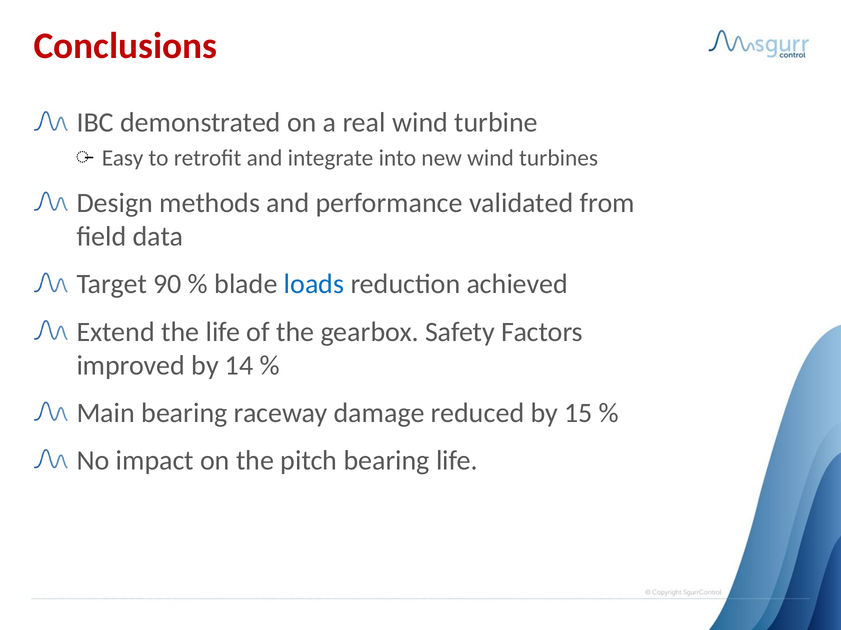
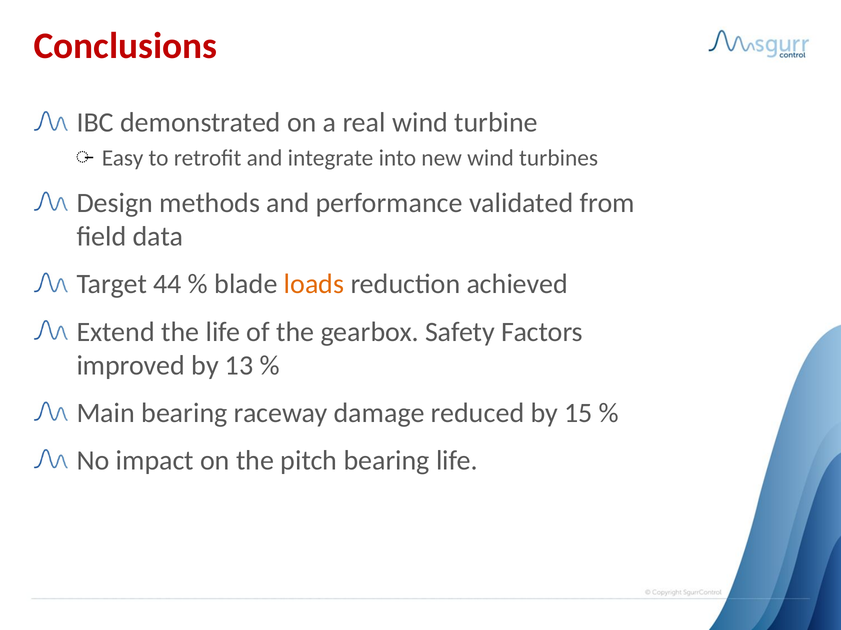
90: 90 -> 44 (167, 285)
loads colour: blue -> orange (314, 285)
14: 14 -> 13 (239, 366)
